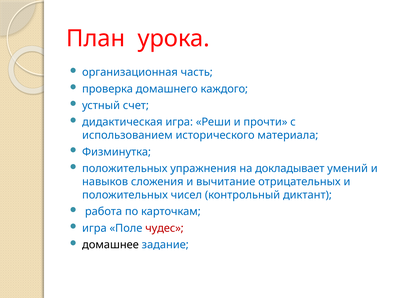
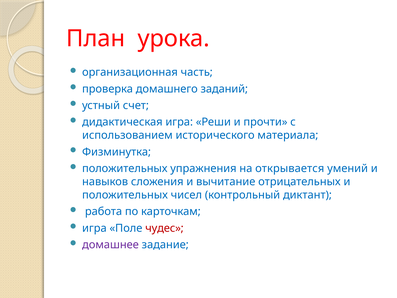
каждого: каждого -> заданий (224, 89)
докладывает: докладывает -> открывается (290, 168)
домашнее colour: black -> purple (110, 245)
